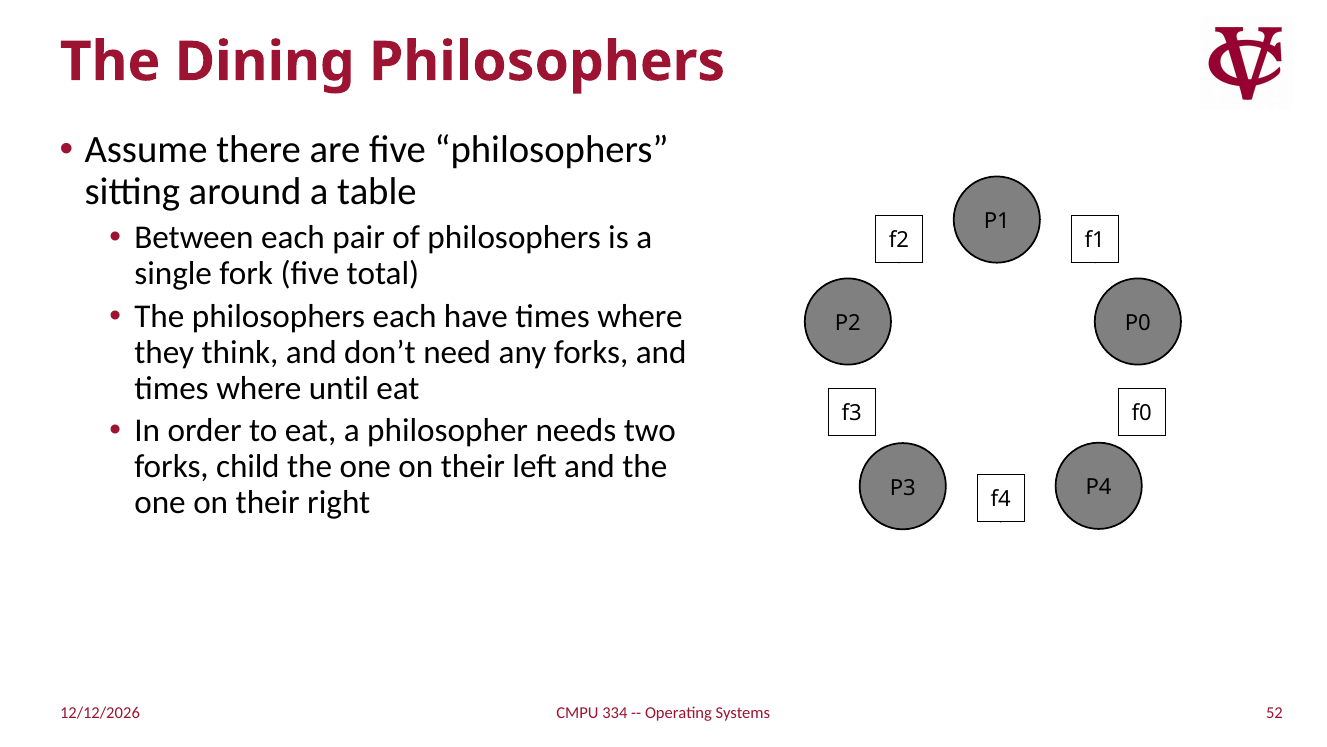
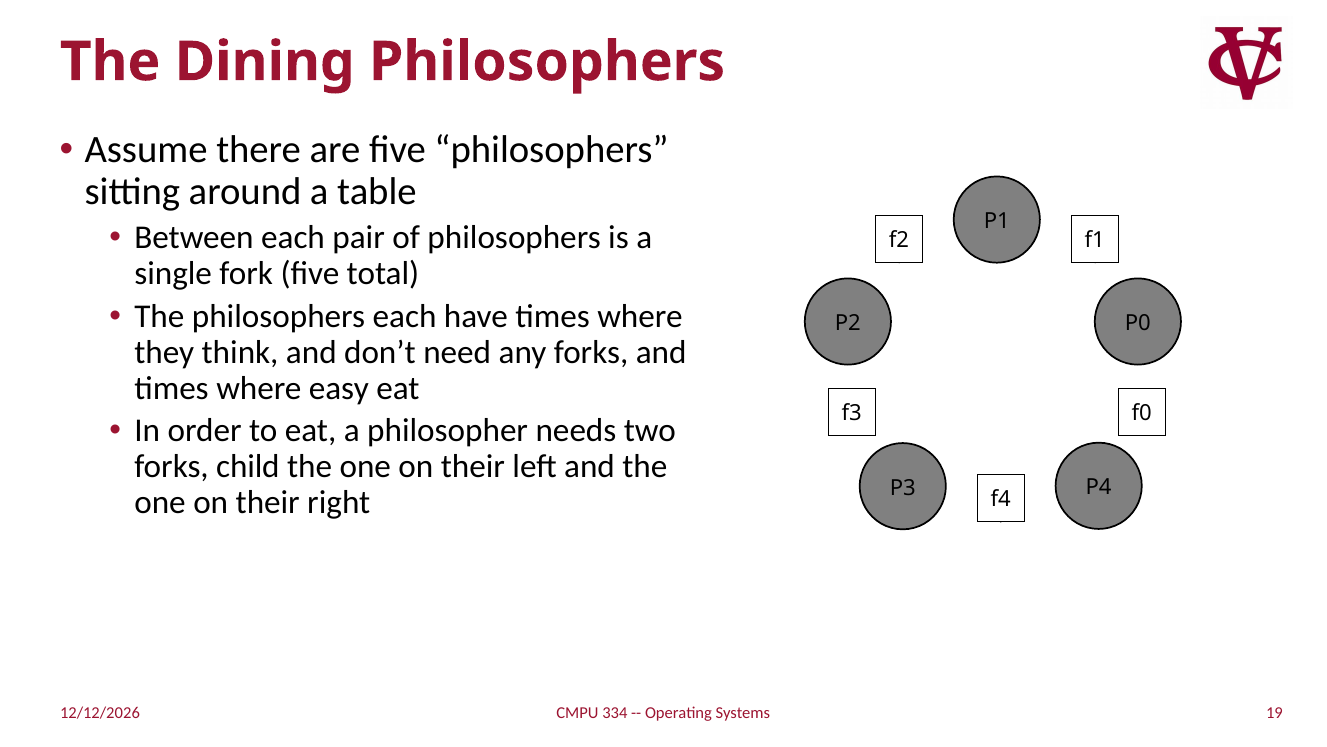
until: until -> easy (339, 388)
52: 52 -> 19 (1274, 713)
